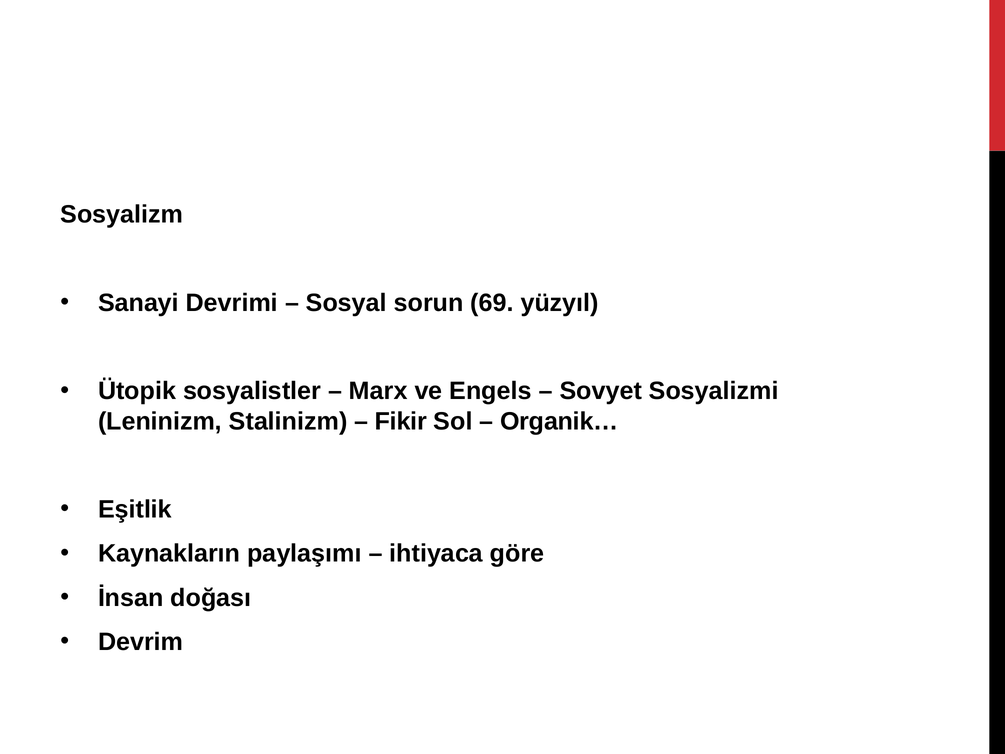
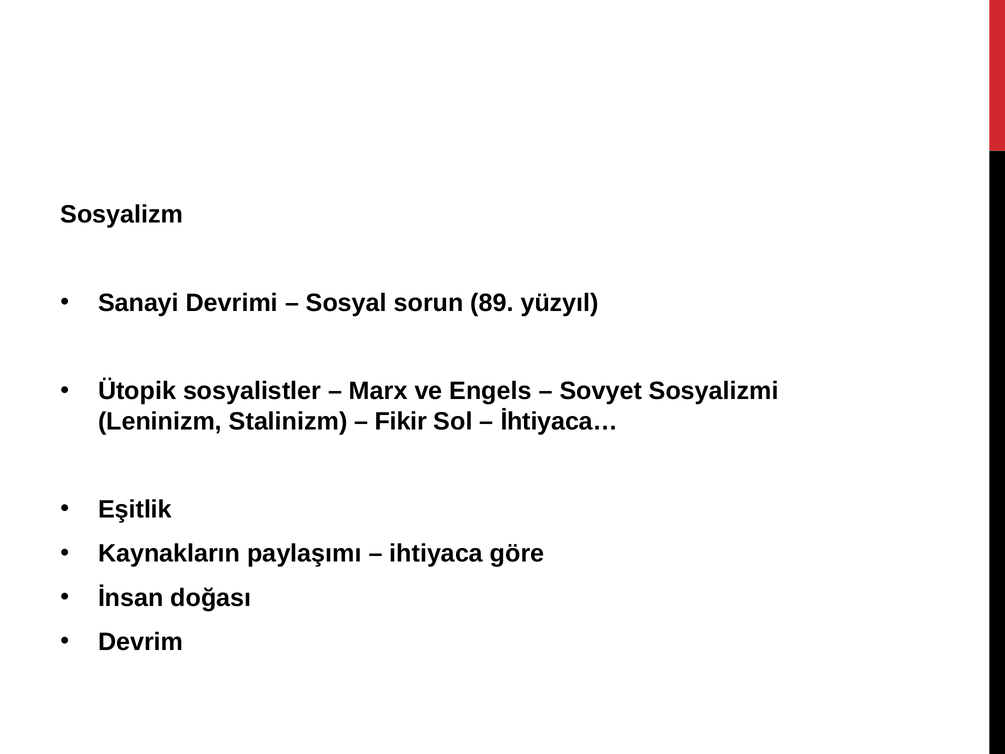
69: 69 -> 89 (492, 303)
Organik…: Organik… -> İhtiyaca… (559, 421)
